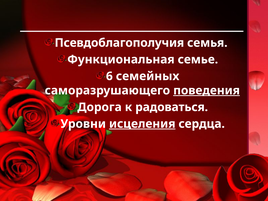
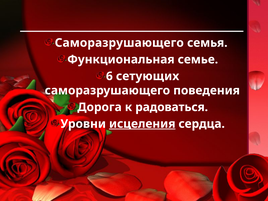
Псевдоблагополучия: Псевдоблагополучия -> Саморазрушающего (119, 43)
семейных: семейных -> сетующих (148, 76)
поведения underline: present -> none (207, 90)
